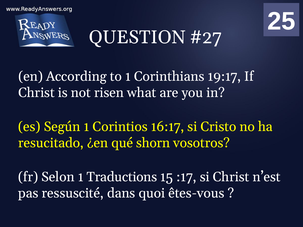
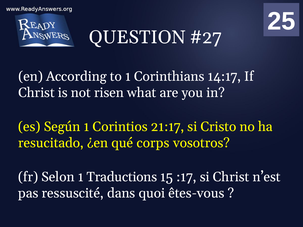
19:17: 19:17 -> 14:17 (224, 77)
16:17: 16:17 -> 21:17 (168, 127)
shorn: shorn -> corps (153, 143)
